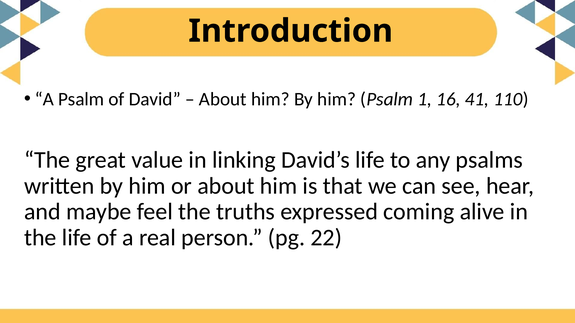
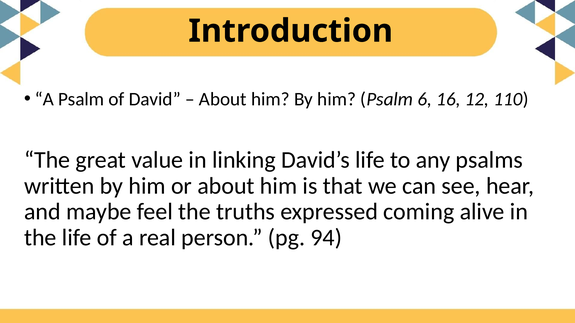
1: 1 -> 6 (425, 99)
41: 41 -> 12 (477, 99)
22: 22 -> 94 (326, 238)
